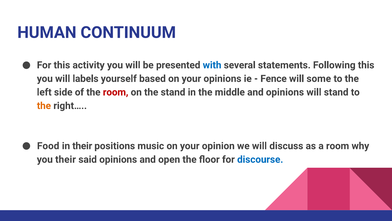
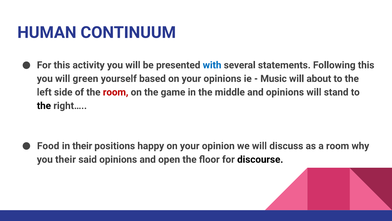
labels: labels -> green (85, 78)
Fence: Fence -> Music (274, 78)
some: some -> about (319, 78)
the stand: stand -> game (173, 92)
the colour: orange -> black (44, 106)
music: music -> happy (151, 146)
discourse colour: blue -> black (260, 159)
